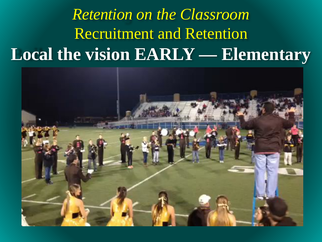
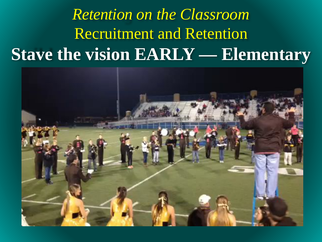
Local: Local -> Stave (32, 54)
